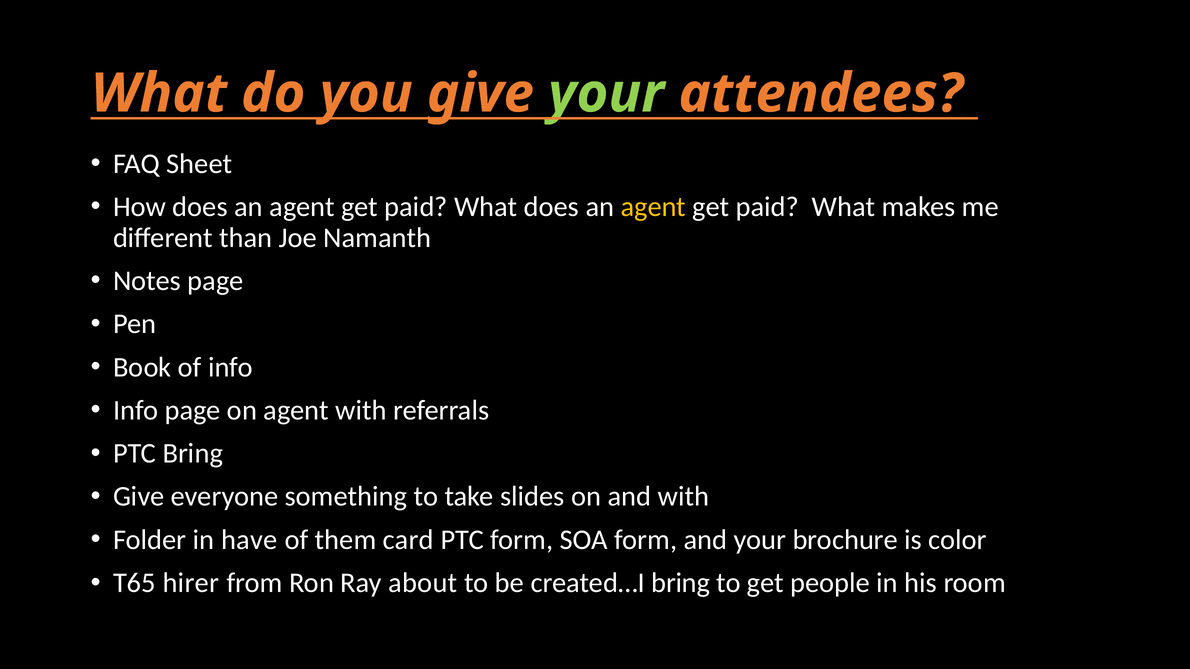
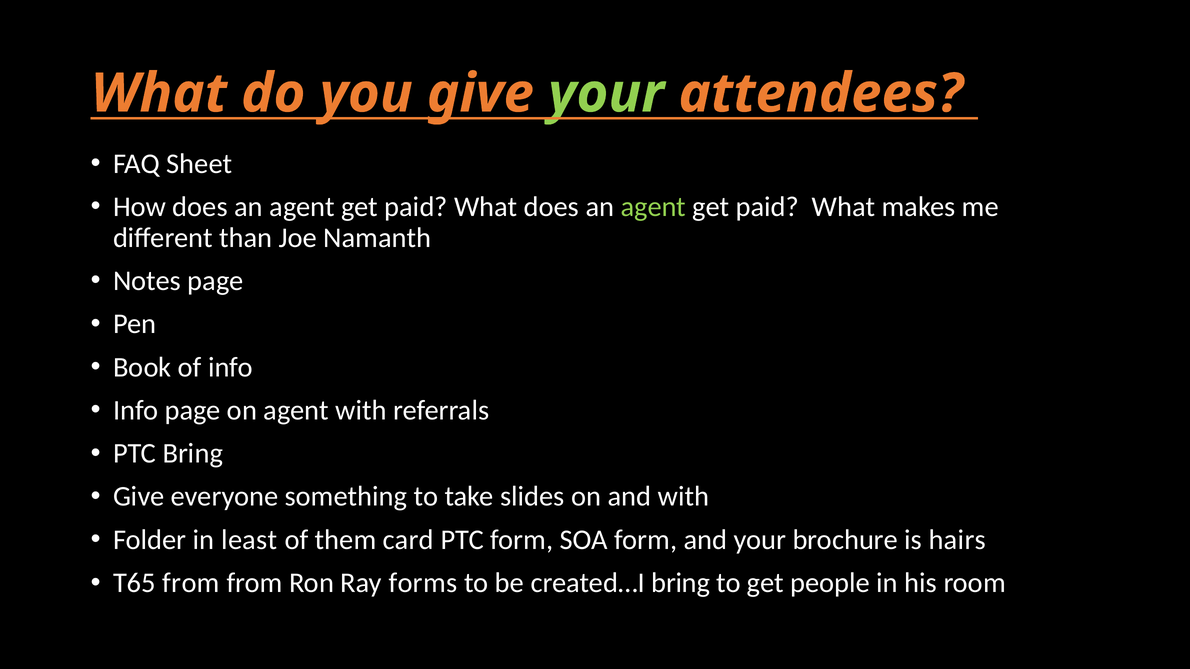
agent colour: yellow -> light green (653, 207)
have: have -> least (249, 540)
color: color -> hairs (957, 540)
T65 hirer: hirer -> from (191, 583)
about: about -> forms (423, 583)
